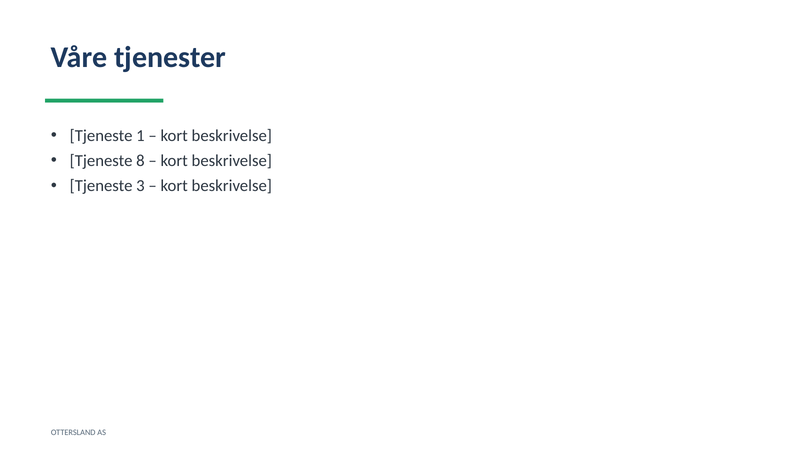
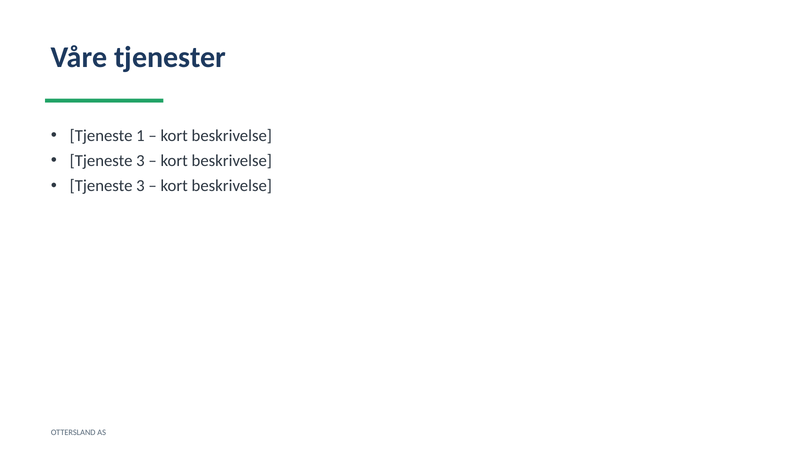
8: 8 -> 3 (140, 161)
